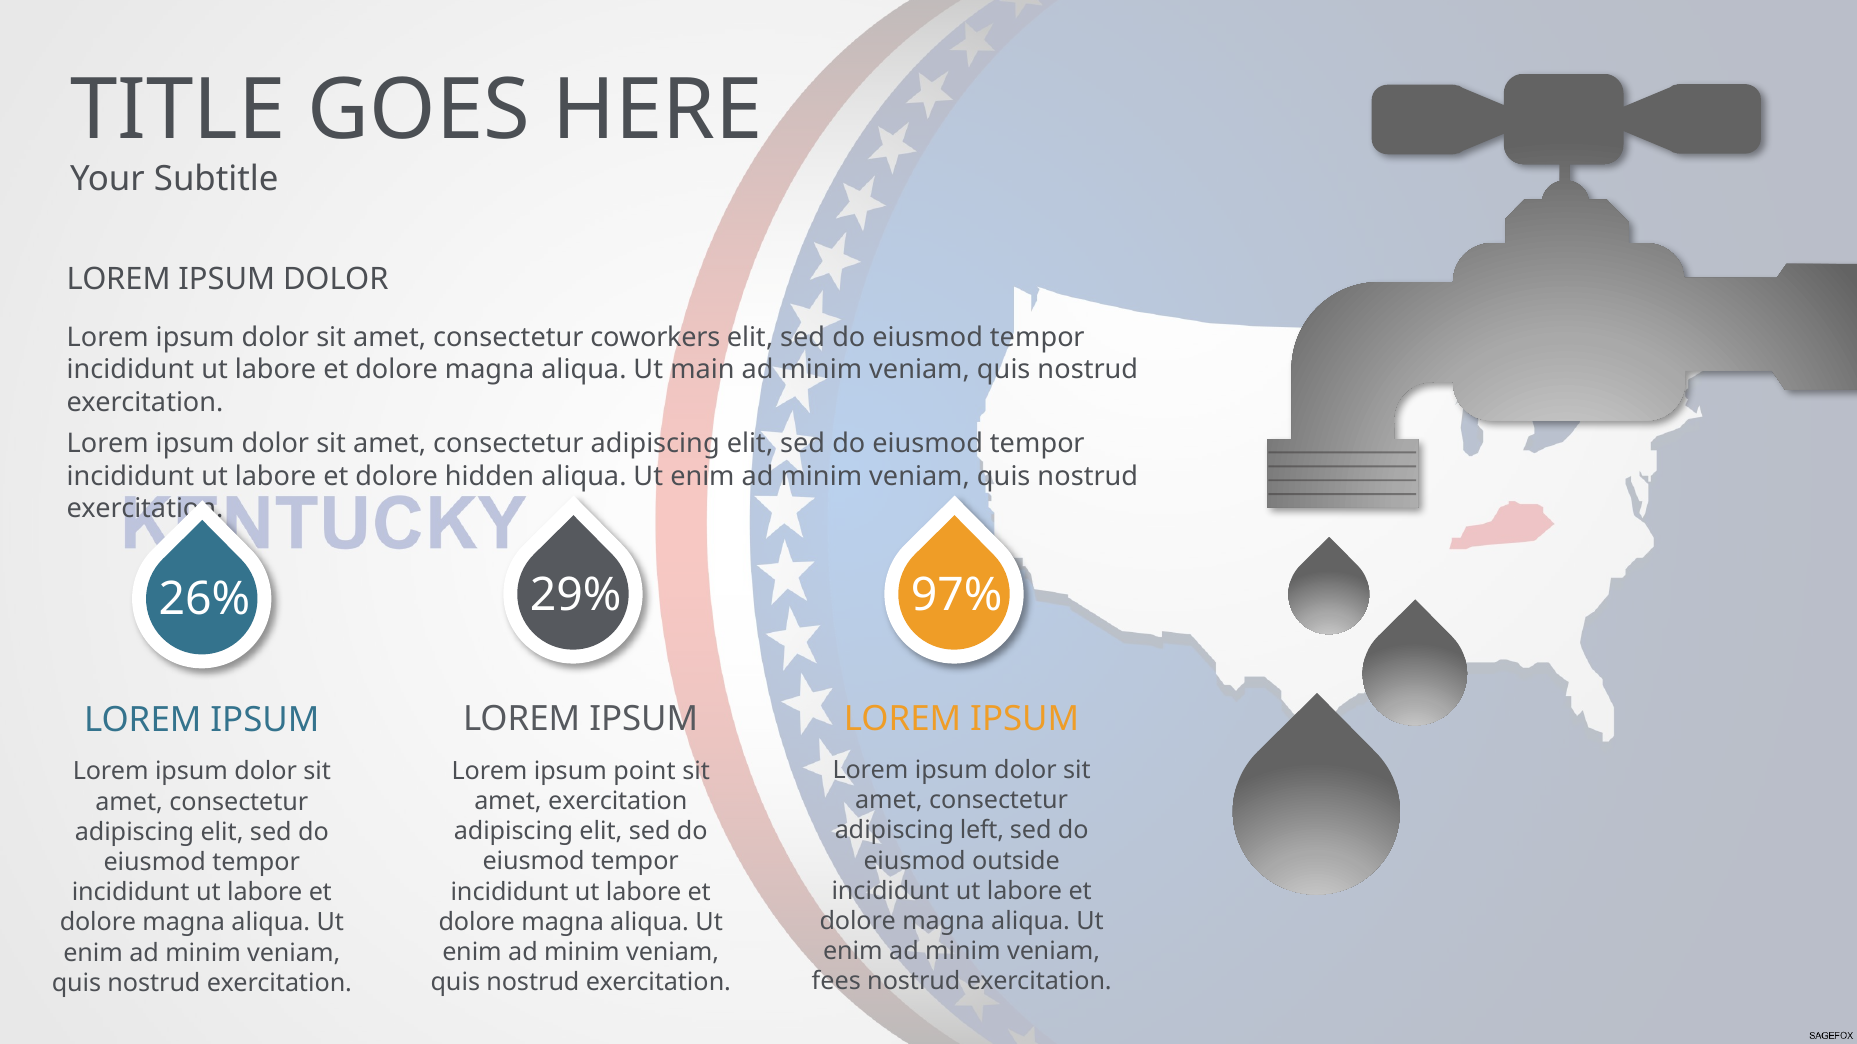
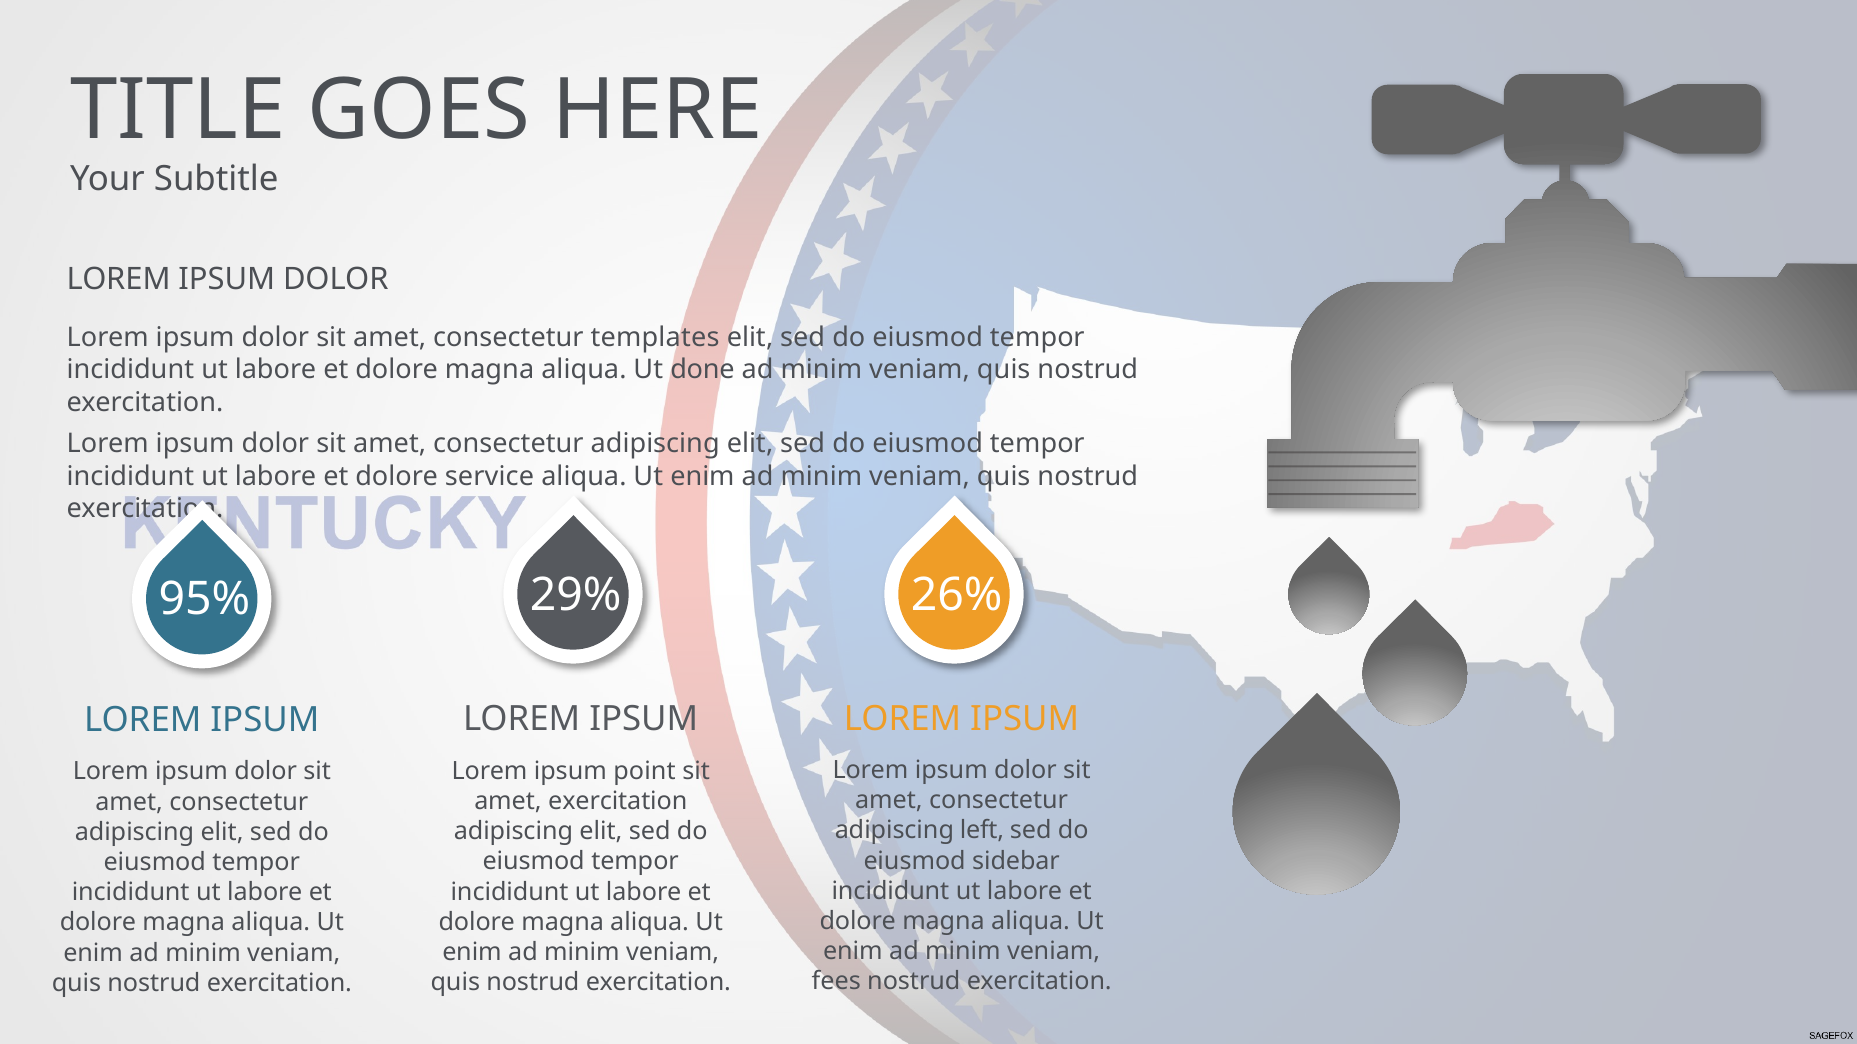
coworkers: coworkers -> templates (655, 337)
main: main -> done (702, 370)
hidden: hidden -> service (489, 477)
26%: 26% -> 95% (205, 600)
97%: 97% -> 26% (957, 595)
outside: outside -> sidebar (1016, 861)
